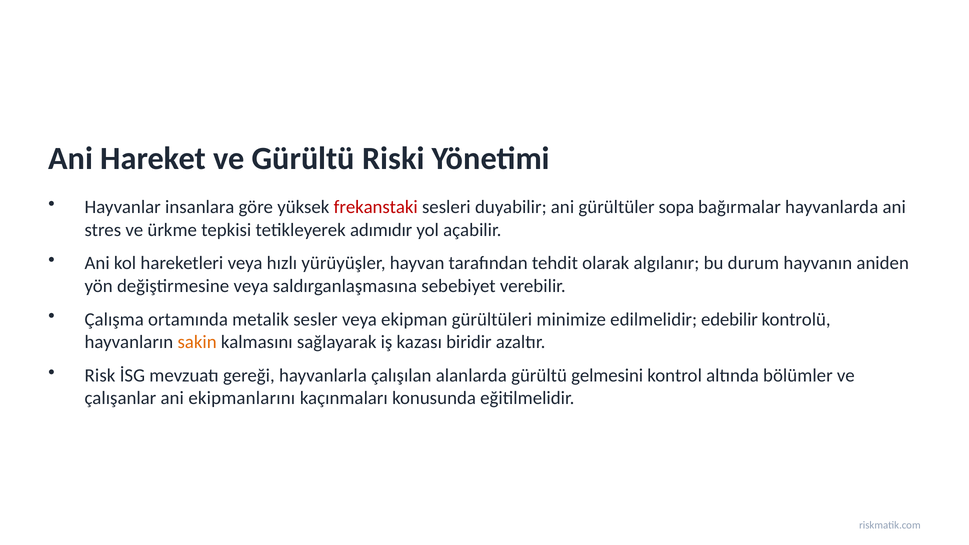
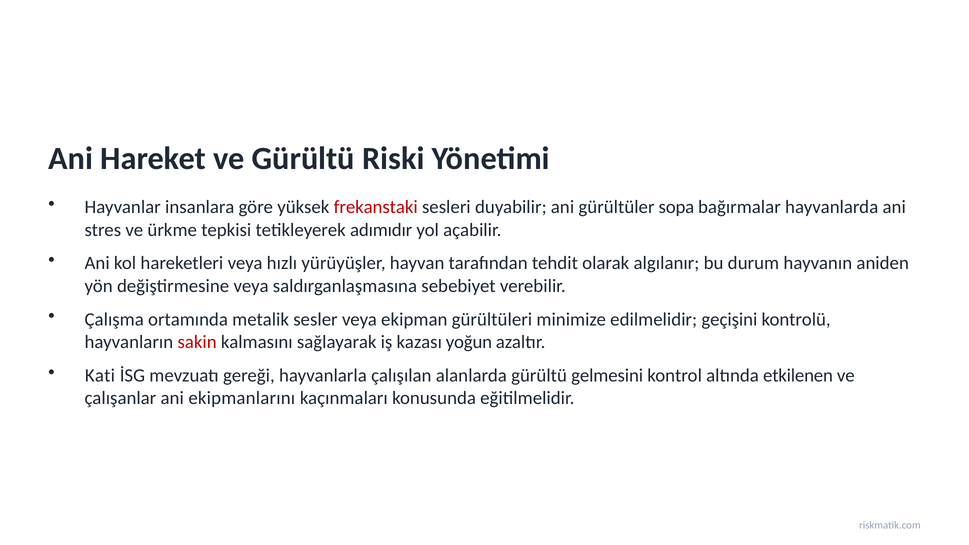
edebilir: edebilir -> geçişini (729, 319)
sakin colour: orange -> red (197, 342)
biridir: biridir -> yoğun (469, 342)
Risk: Risk -> Kati (100, 375)
bölümler: bölümler -> etkilenen (798, 375)
